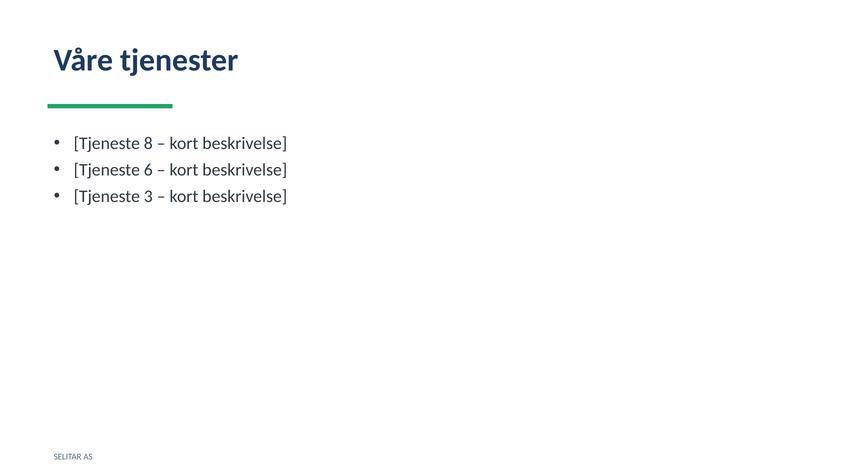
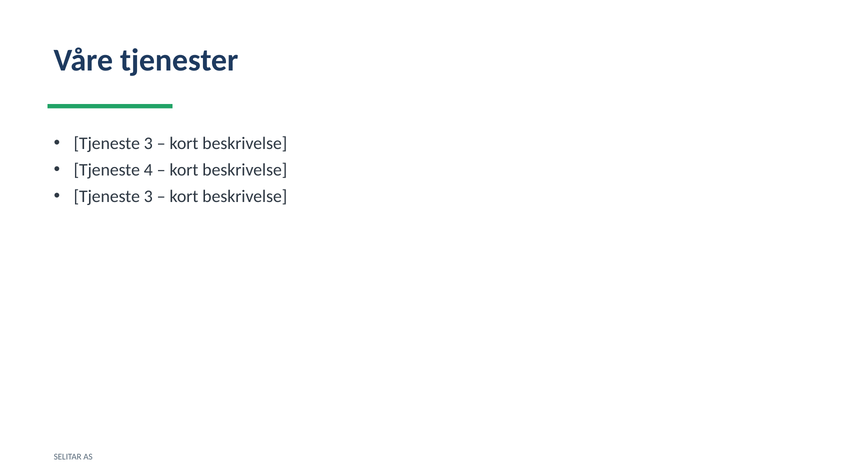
8: 8 -> 3 (148, 143)
6: 6 -> 4 (148, 170)
